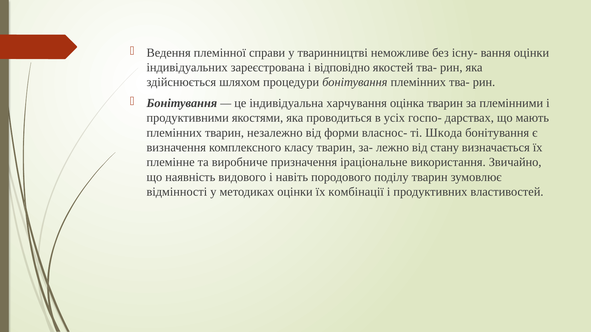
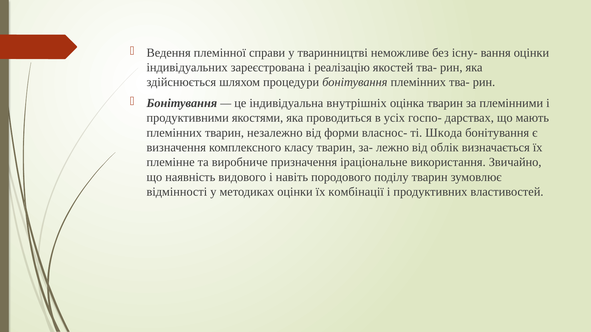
відповідно: відповідно -> реалізацію (342, 68)
харчування: харчування -> внутрішніх (357, 103)
стану: стану -> облік (445, 148)
